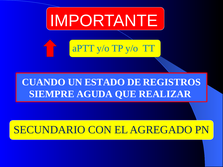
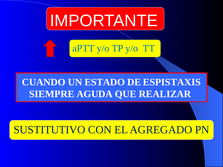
REGISTROS: REGISTROS -> ESPISTAXIS (172, 82)
SECUNDARIO: SECUNDARIO -> SUSTITUTIVO (49, 130)
